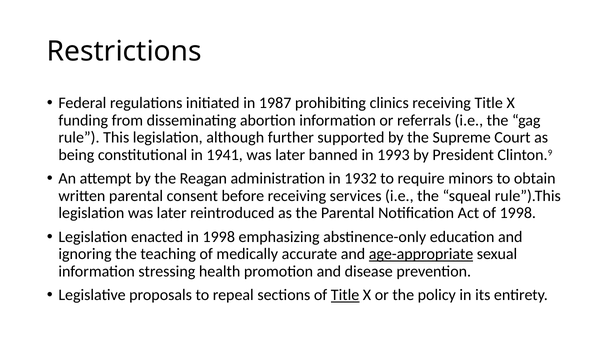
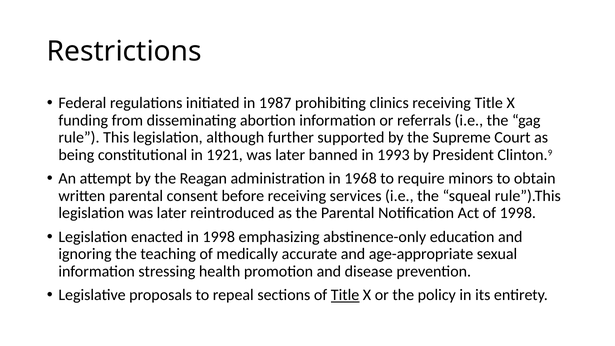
1941: 1941 -> 1921 (225, 155)
1932: 1932 -> 1968 (361, 179)
age-appropriate underline: present -> none (421, 254)
